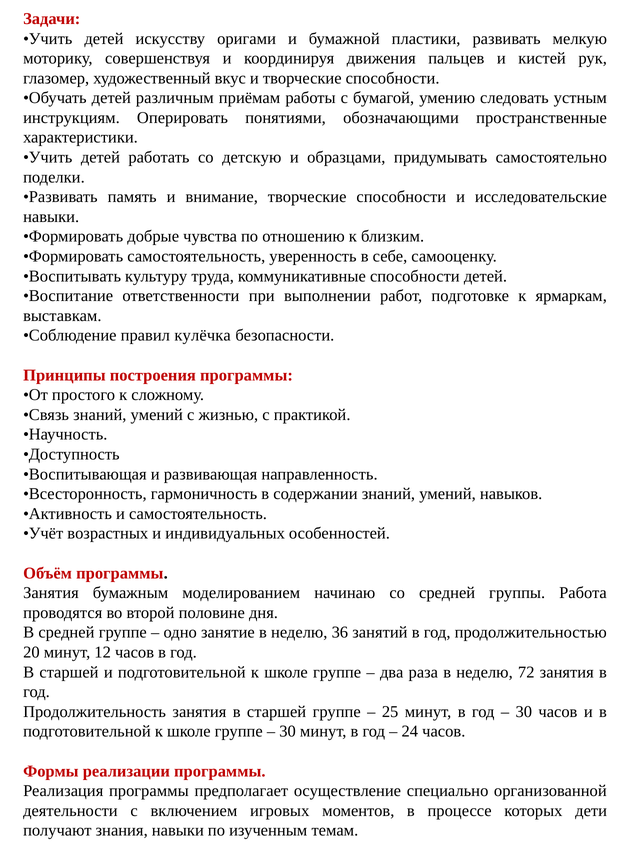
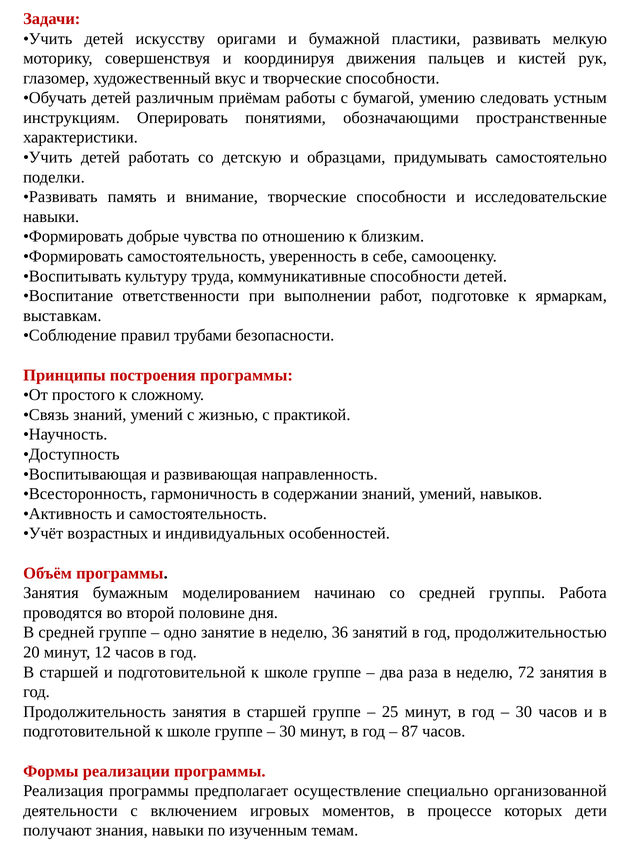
кулёчка: кулёчка -> трубами (203, 336)
24: 24 -> 87 (410, 731)
